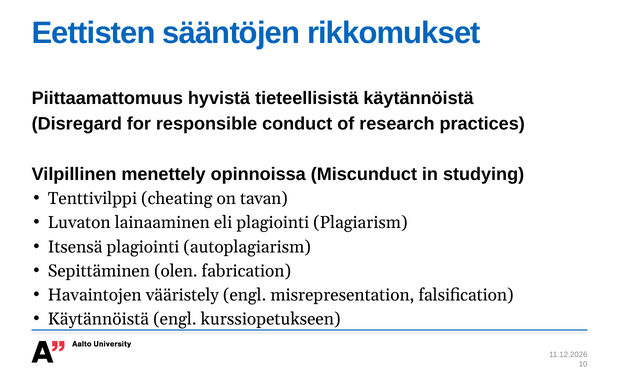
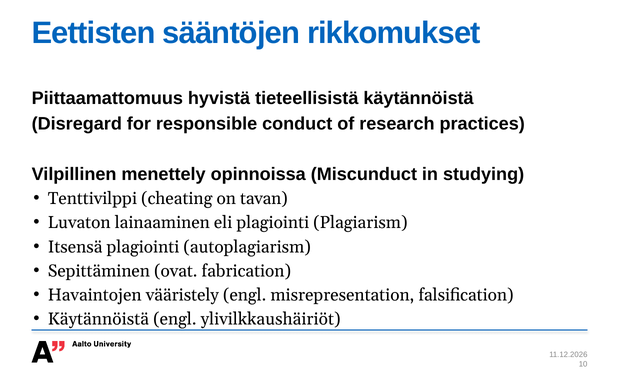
olen: olen -> ovat (176, 271)
kurssiopetukseen: kurssiopetukseen -> ylivilkkaushäiriöt (271, 319)
